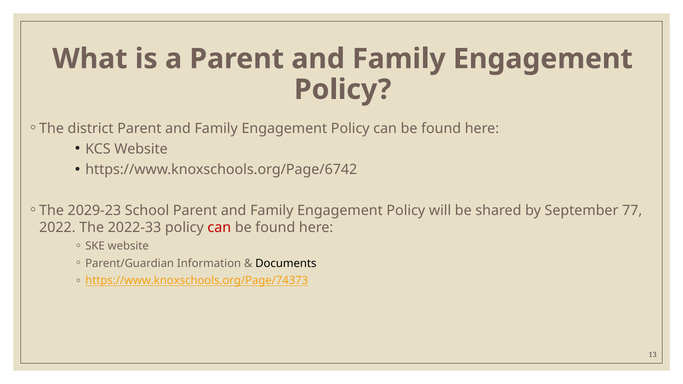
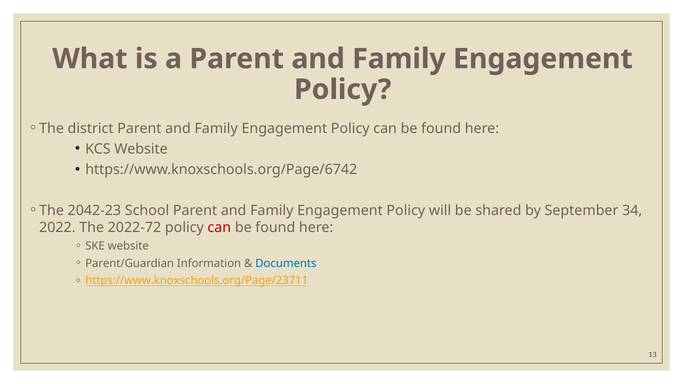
2029-23: 2029-23 -> 2042-23 (94, 210)
77: 77 -> 34 (632, 210)
2022-33: 2022-33 -> 2022-72 (134, 228)
Documents colour: black -> blue (286, 263)
https://www.knoxschools.org/Page/74373: https://www.knoxschools.org/Page/74373 -> https://www.knoxschools.org/Page/23711 (197, 281)
